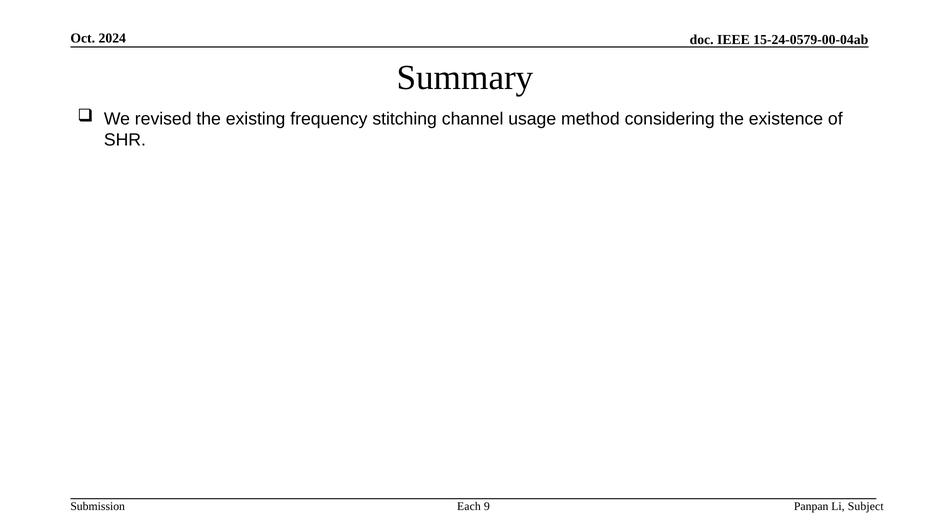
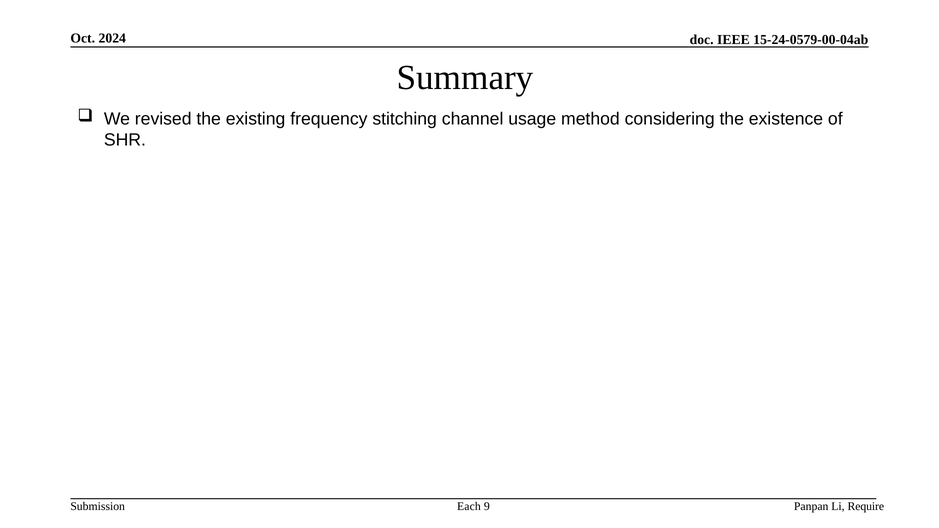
Subject: Subject -> Require (866, 507)
